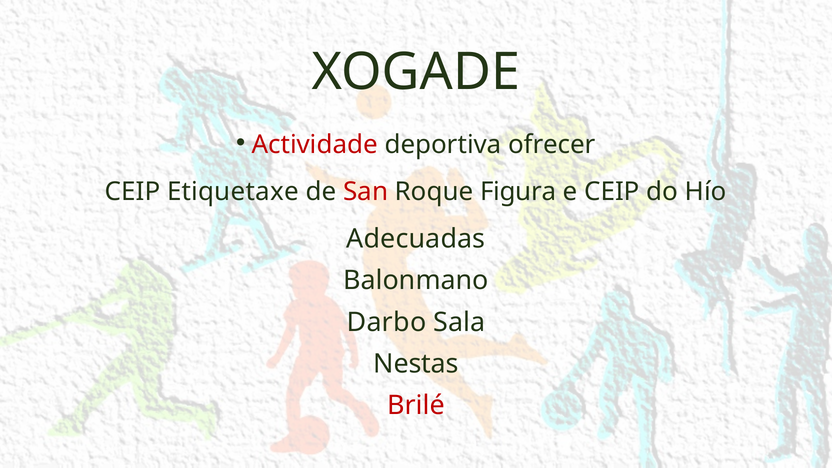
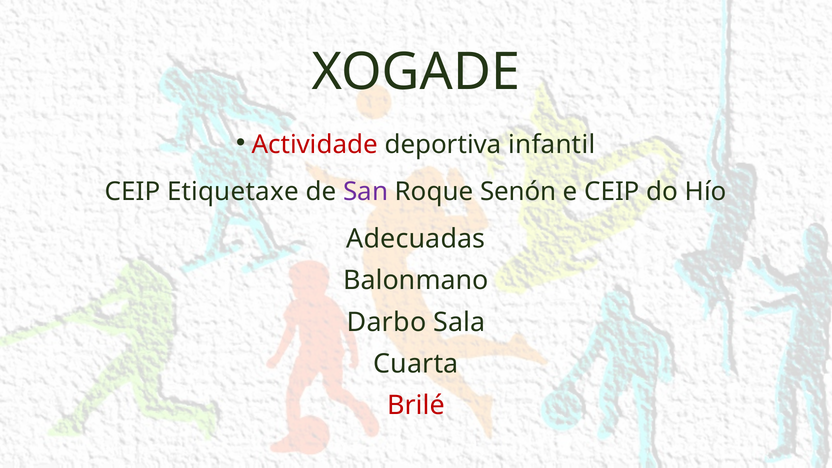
ofrecer: ofrecer -> infantil (552, 145)
San colour: red -> purple (366, 191)
Figura: Figura -> Senón (518, 191)
Nestas: Nestas -> Cuarta (416, 364)
